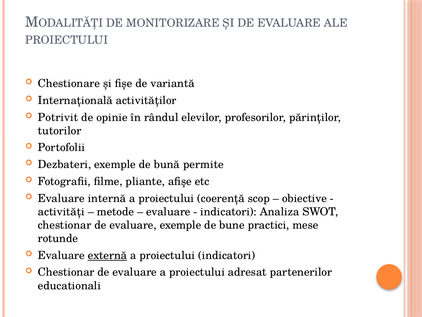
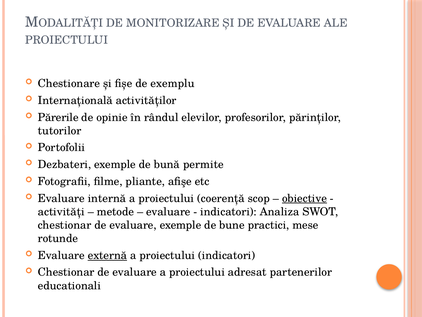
variantă: variantă -> exemplu (173, 83)
Potrivit: Potrivit -> Părerile (58, 117)
obiective underline: none -> present (305, 198)
